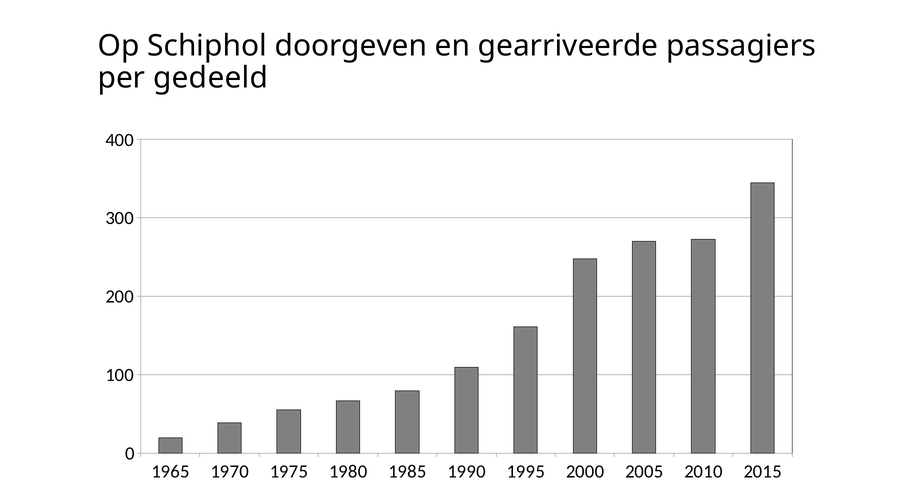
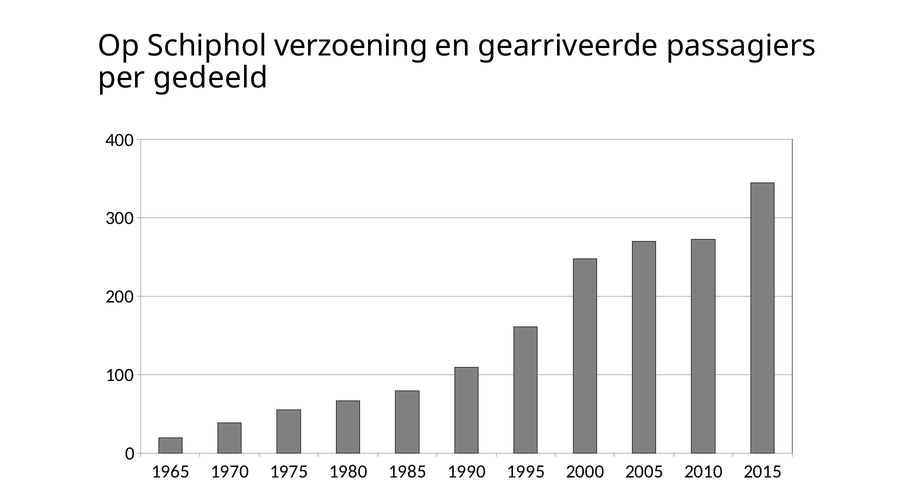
doorgeven: doorgeven -> verzoening (351, 46)
